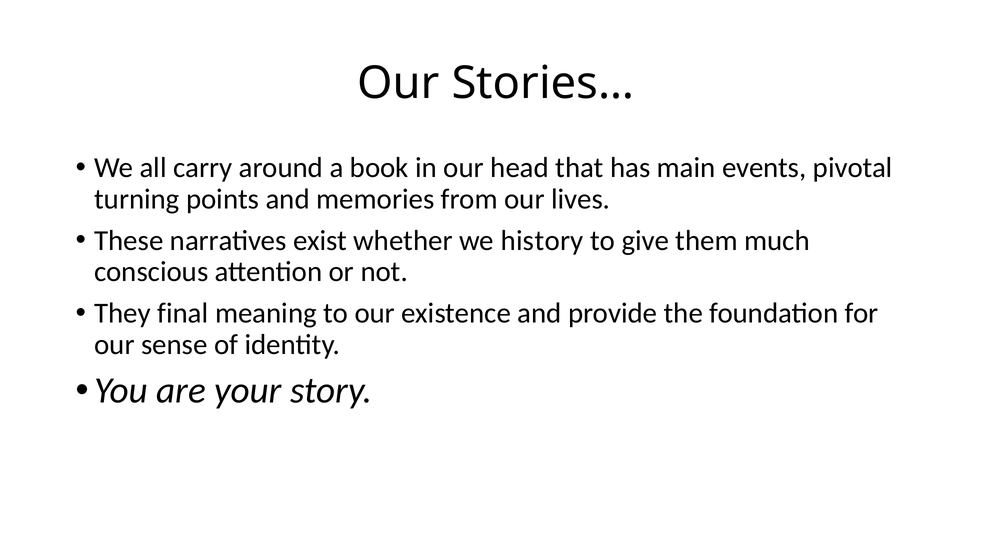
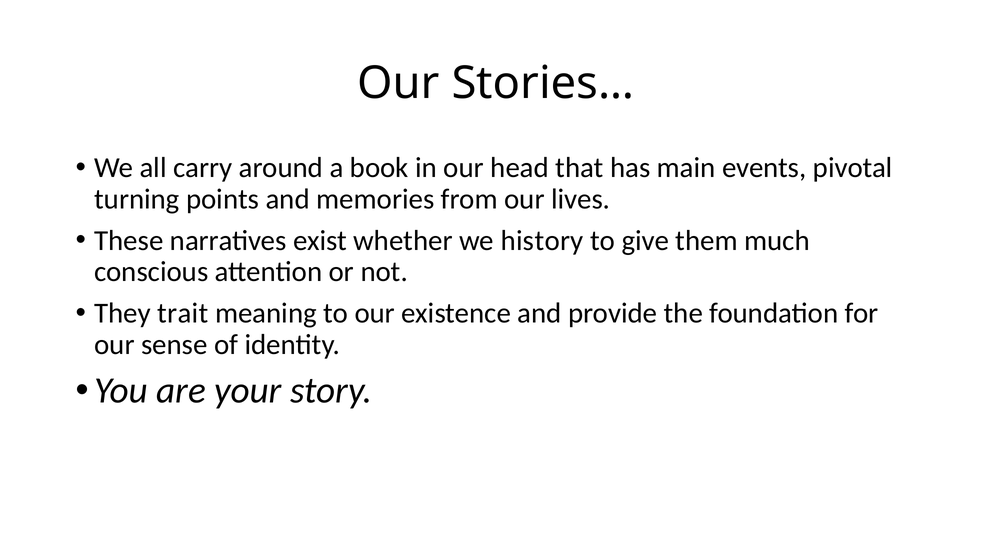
final: final -> trait (183, 313)
